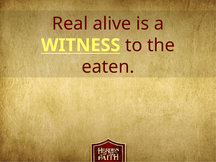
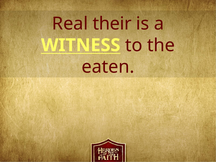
alive: alive -> their (112, 24)
